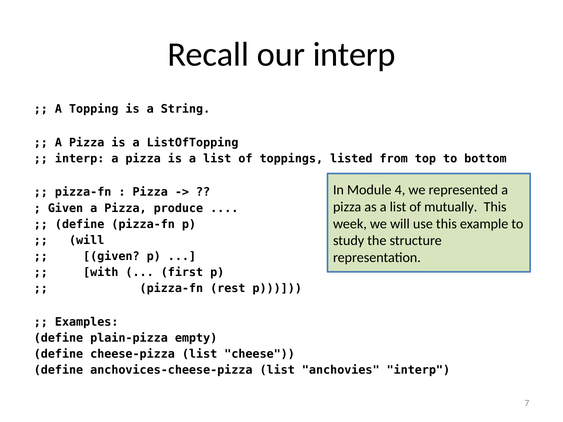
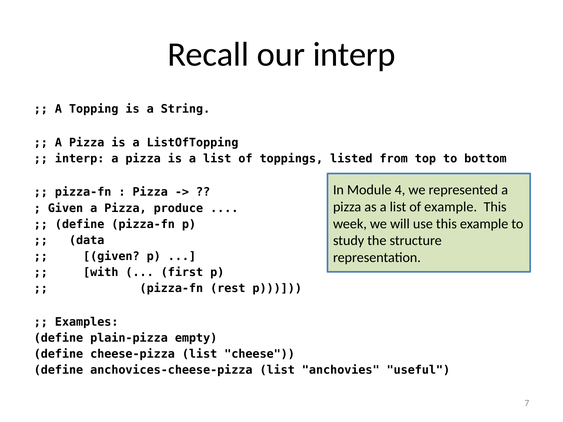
of mutually: mutually -> example (451, 207)
will: will -> data (87, 240)
anchovies interp: interp -> useful (418, 370)
